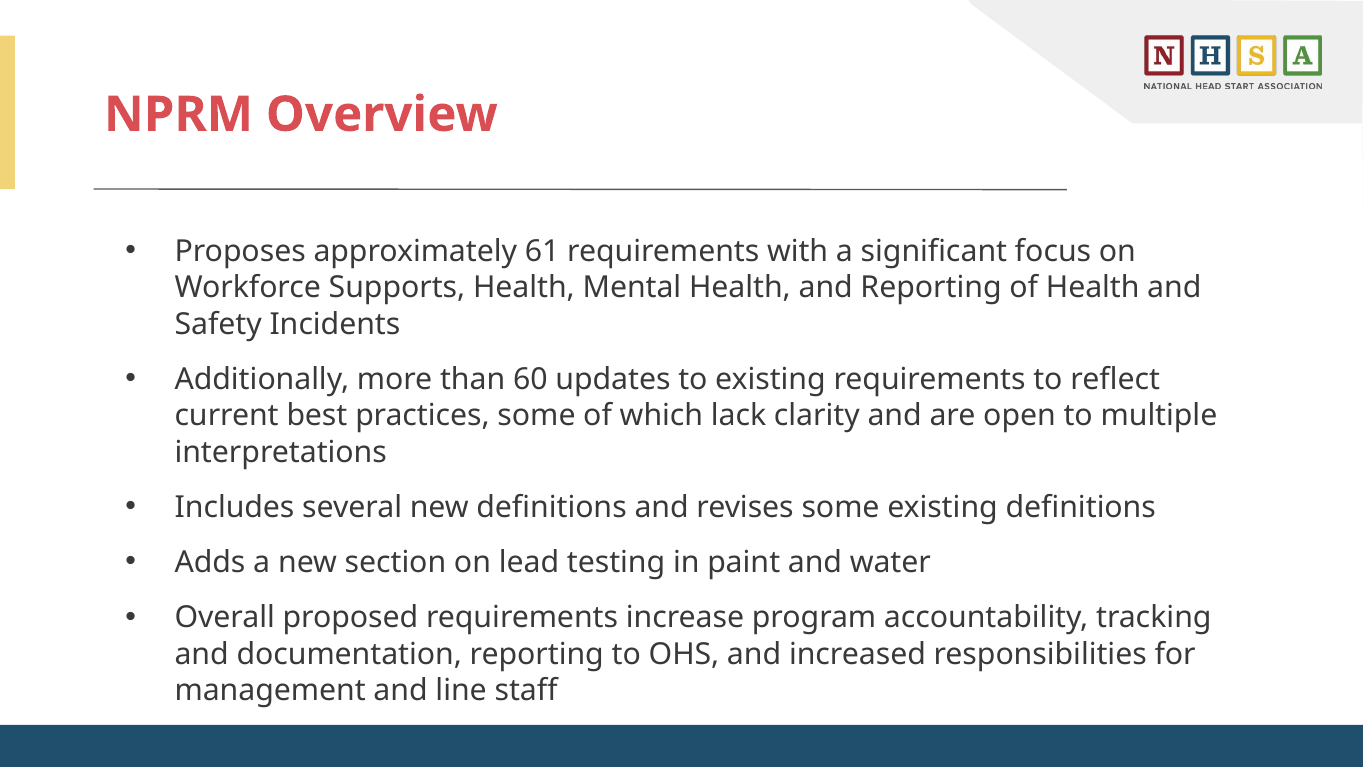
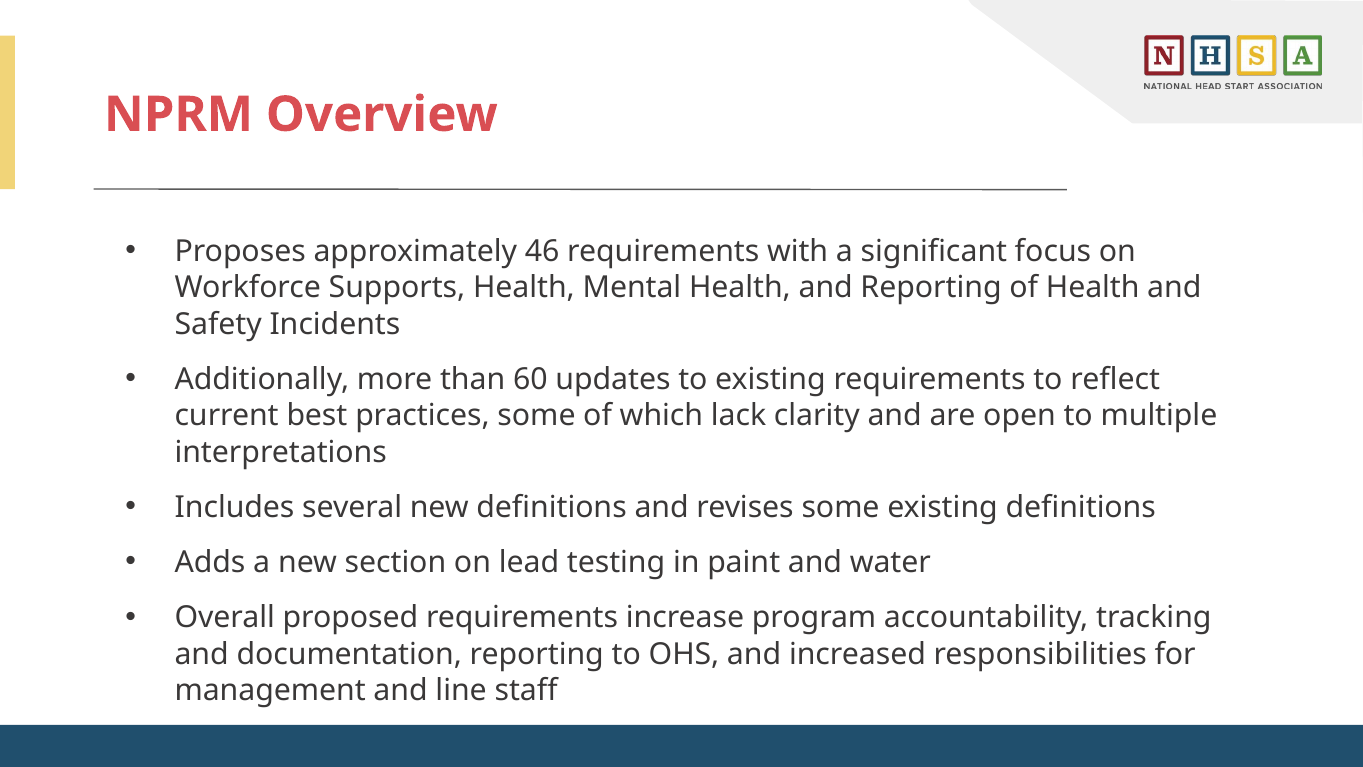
61: 61 -> 46 (542, 251)
